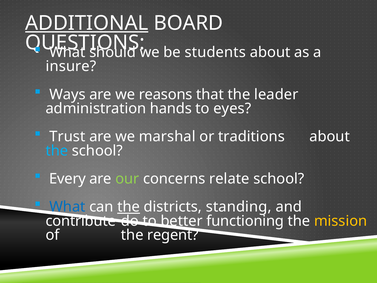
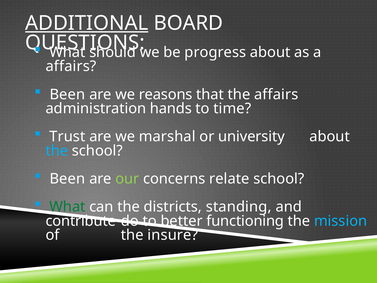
students: students -> progress (215, 52)
insure: insure -> affairs (71, 66)
Ways: Ways -> Been (67, 94)
the leader: leader -> affairs (276, 94)
eyes: eyes -> time (232, 108)
traditions: traditions -> university (252, 137)
Every: Every -> Been (67, 179)
What colour: blue -> green (67, 207)
the underline: present -> none (129, 207)
mission colour: yellow -> light blue (341, 221)
regent: regent -> insure (173, 235)
